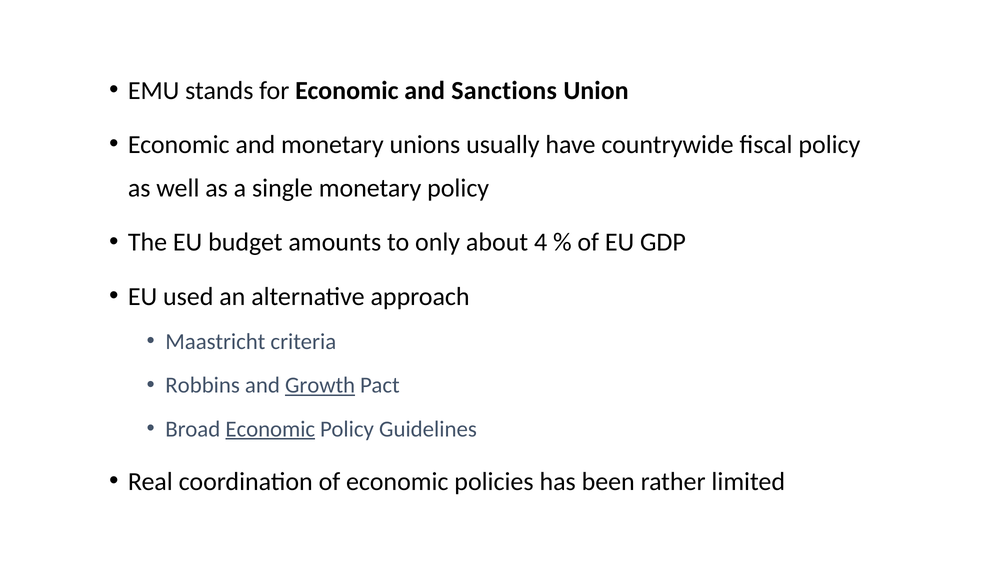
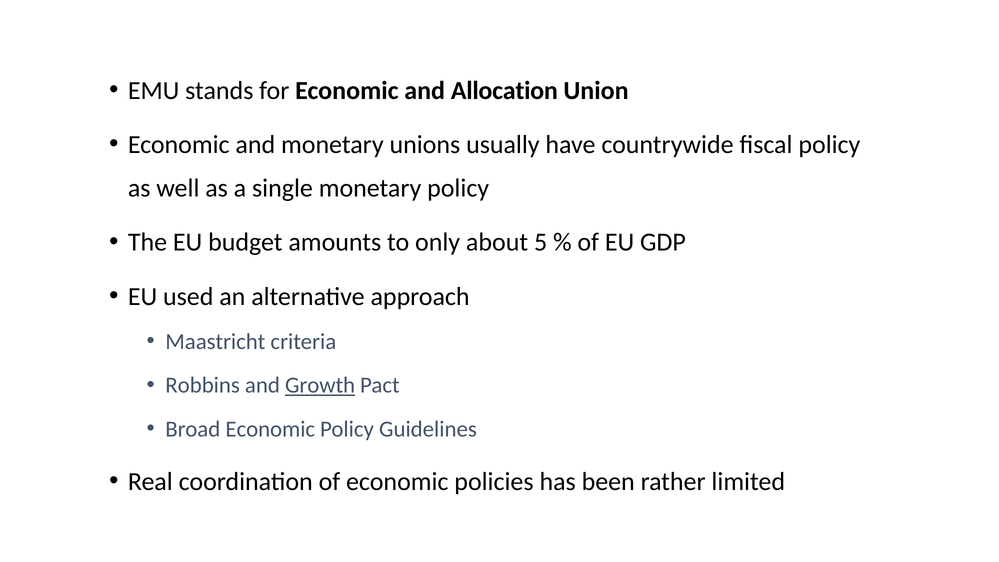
Sanctions: Sanctions -> Allocation (504, 90)
4: 4 -> 5 (541, 242)
Economic underline: present -> none (270, 429)
